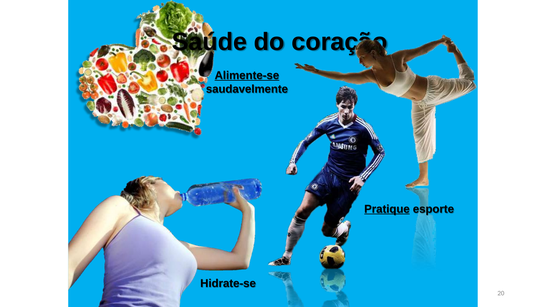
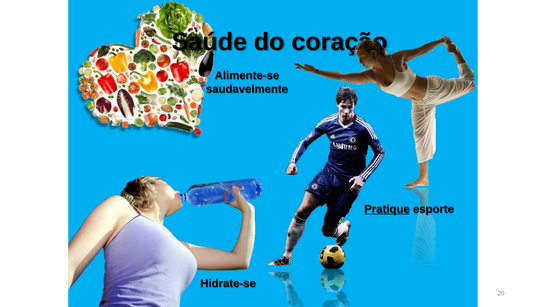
Alimente-se underline: present -> none (247, 76)
